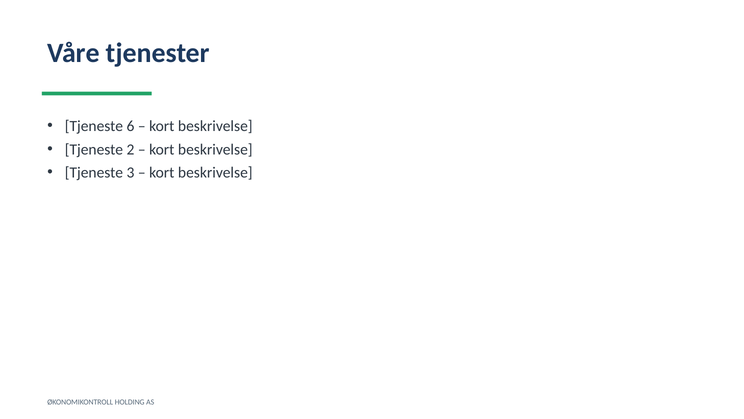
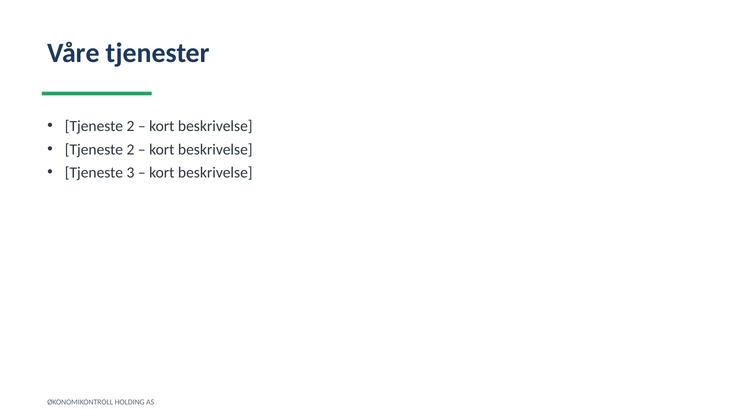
6: 6 -> 2 (130, 126)
